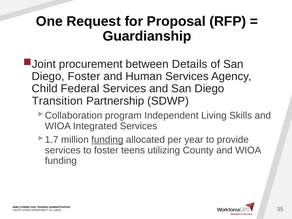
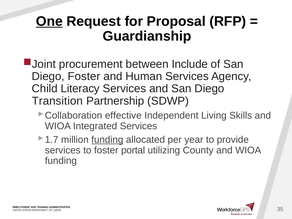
One underline: none -> present (49, 21)
Details: Details -> Include (190, 64)
Federal: Federal -> Literacy (80, 89)
program: program -> effective (123, 116)
teens: teens -> portal (133, 150)
